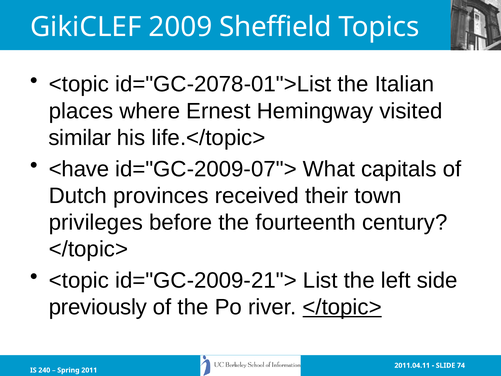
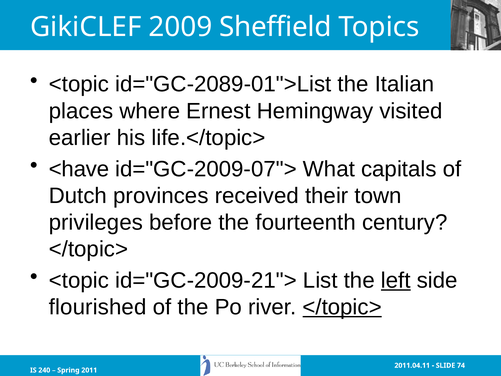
id="GC-2078-01">List: id="GC-2078-01">List -> id="GC-2089-01">List (223, 84)
similar: similar -> earlier (80, 138)
left underline: none -> present (396, 280)
previously: previously -> flourished (98, 307)
